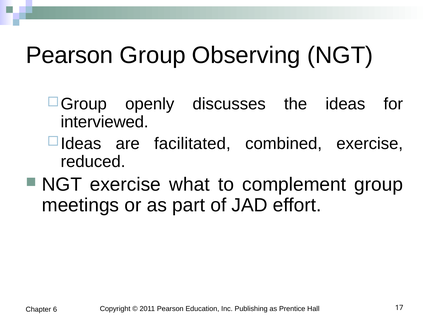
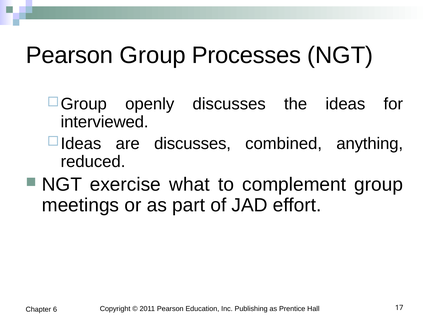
Observing: Observing -> Processes (246, 55)
are facilitated: facilitated -> discusses (193, 143)
combined exercise: exercise -> anything (370, 143)
